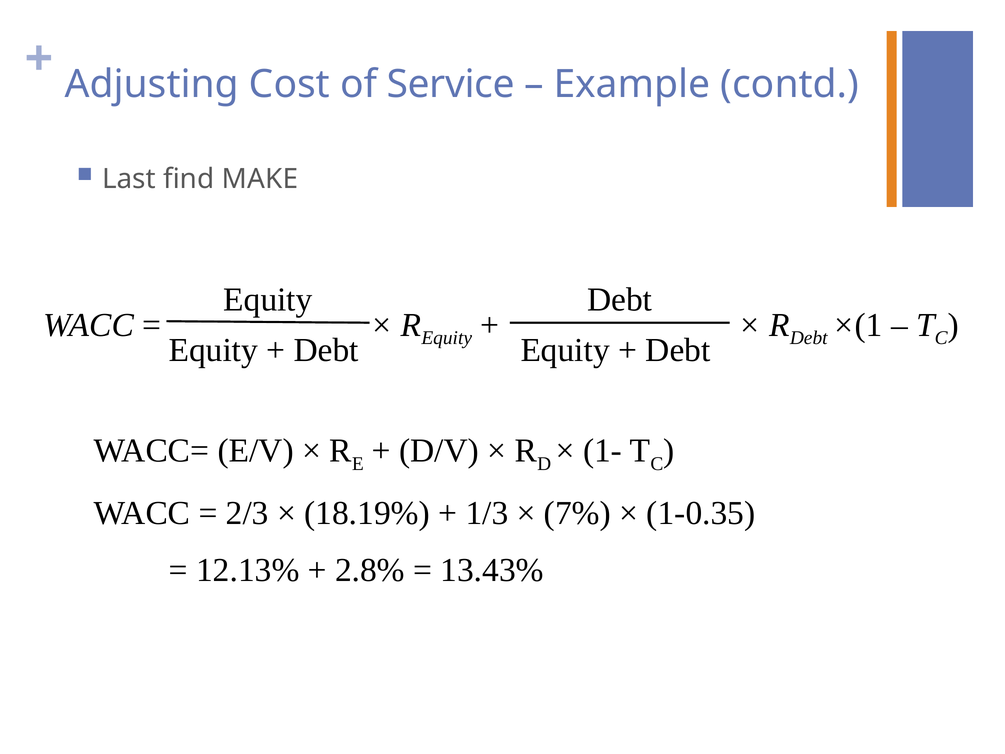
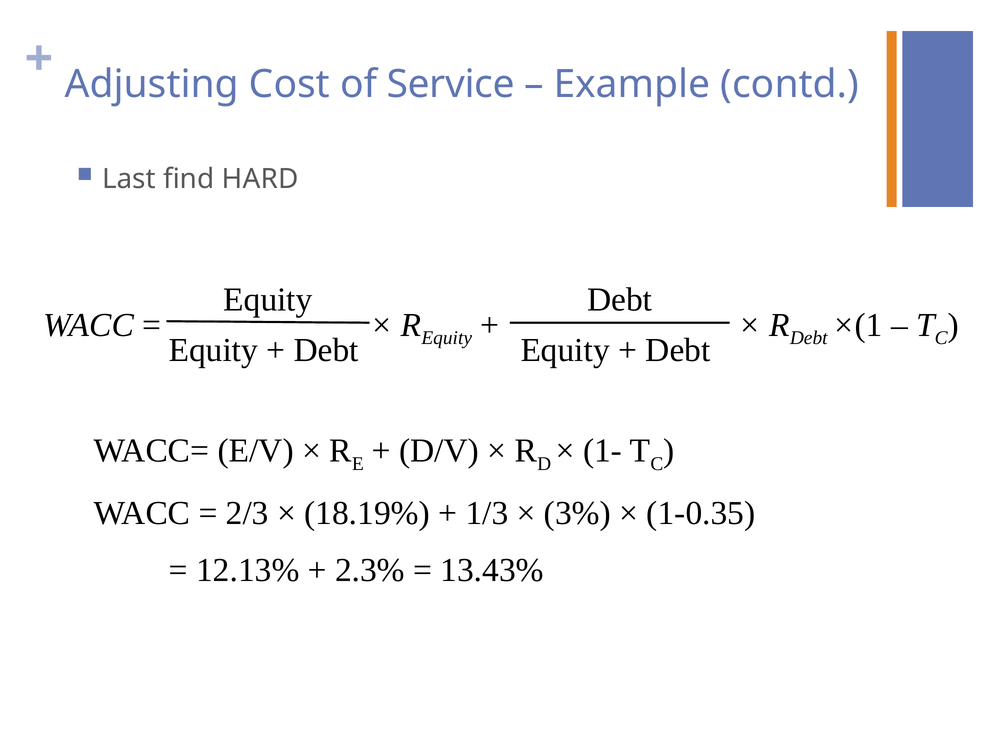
MAKE: MAKE -> HARD (260, 179)
7%: 7% -> 3% (577, 513)
2.8%: 2.8% -> 2.3% (370, 570)
